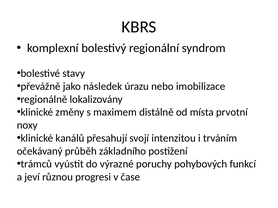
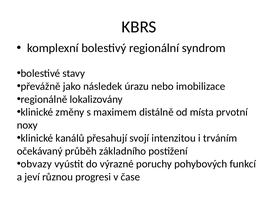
trámců: trámců -> obvazy (36, 164)
